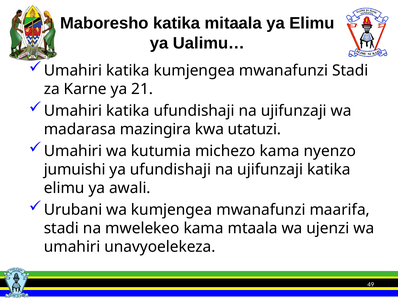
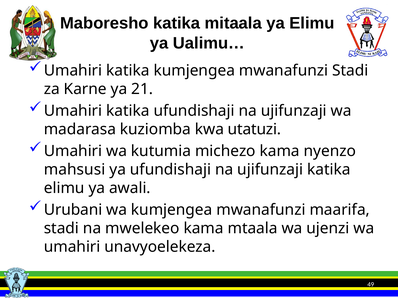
mazingira: mazingira -> kuziomba (155, 130)
jumuishi: jumuishi -> mahsusi (75, 170)
